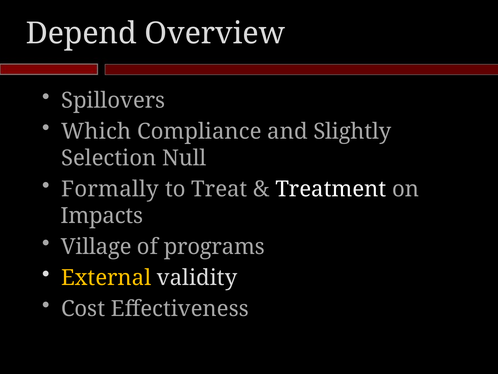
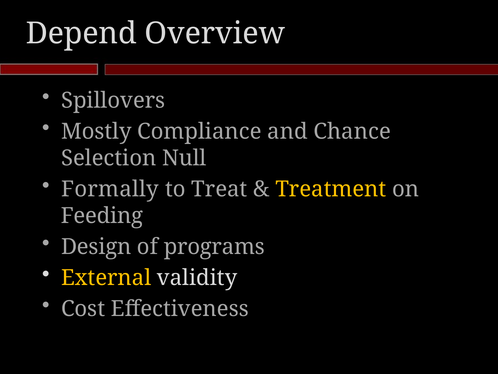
Which: Which -> Mostly (96, 131)
Slightly: Slightly -> Chance (352, 131)
Treatment colour: white -> yellow (331, 189)
Impacts: Impacts -> Feeding (102, 215)
Village: Village -> Design (96, 246)
